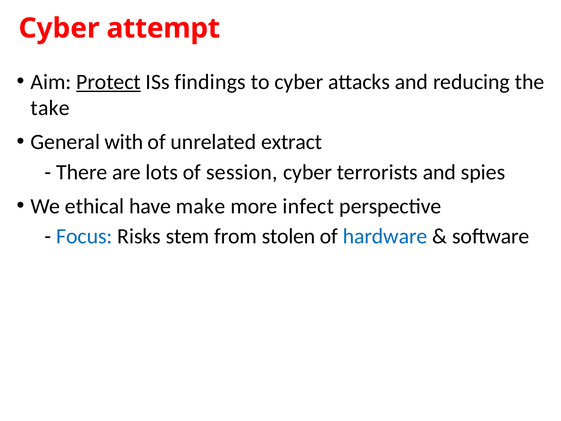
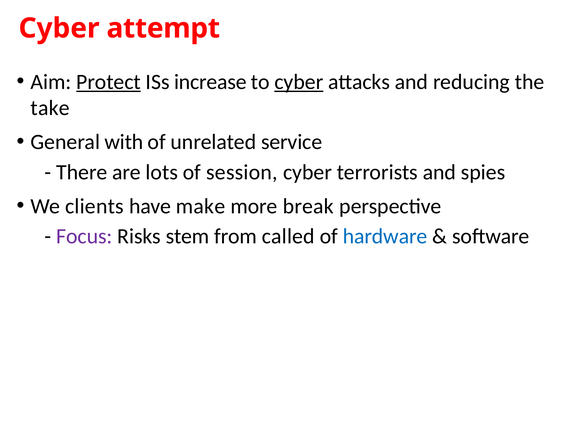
findings: findings -> increase (210, 82)
cyber underline: none -> present (299, 82)
extract: extract -> service (292, 142)
ethical: ethical -> clients (94, 206)
infect: infect -> break (308, 206)
Focus colour: blue -> purple (84, 236)
stolen: stolen -> called (288, 236)
